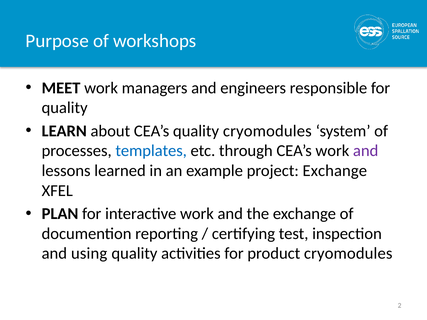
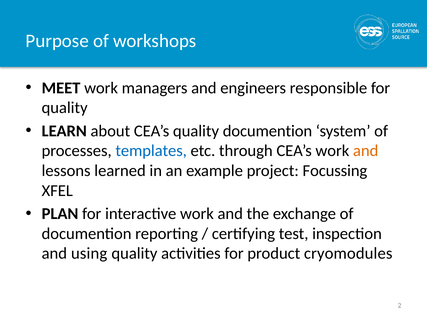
quality cryomodules: cryomodules -> documention (267, 131)
and colour: purple -> orange (366, 151)
project Exchange: Exchange -> Focussing (335, 171)
